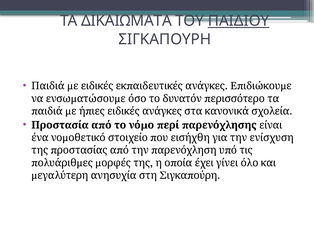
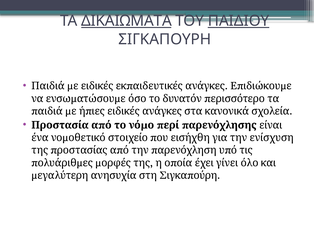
ΔΙΚΑΙΩΜΑΤΑ underline: none -> present (126, 21)
